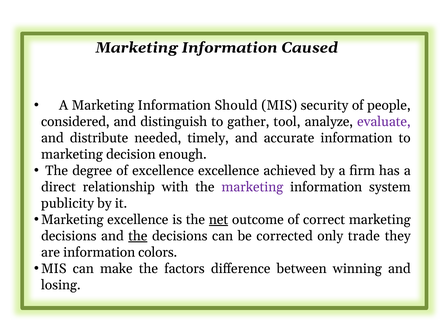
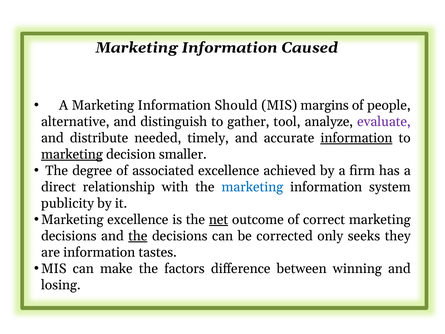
security: security -> margins (325, 105)
considered: considered -> alternative (75, 122)
information underline: none -> present (356, 138)
marketing underline: none -> present (72, 154)
enough: enough -> smaller (183, 154)
of excellence: excellence -> associated (163, 171)
marketing colour: purple -> blue (252, 187)
trade: trade -> seeks (364, 236)
colors: colors -> tastes (158, 252)
